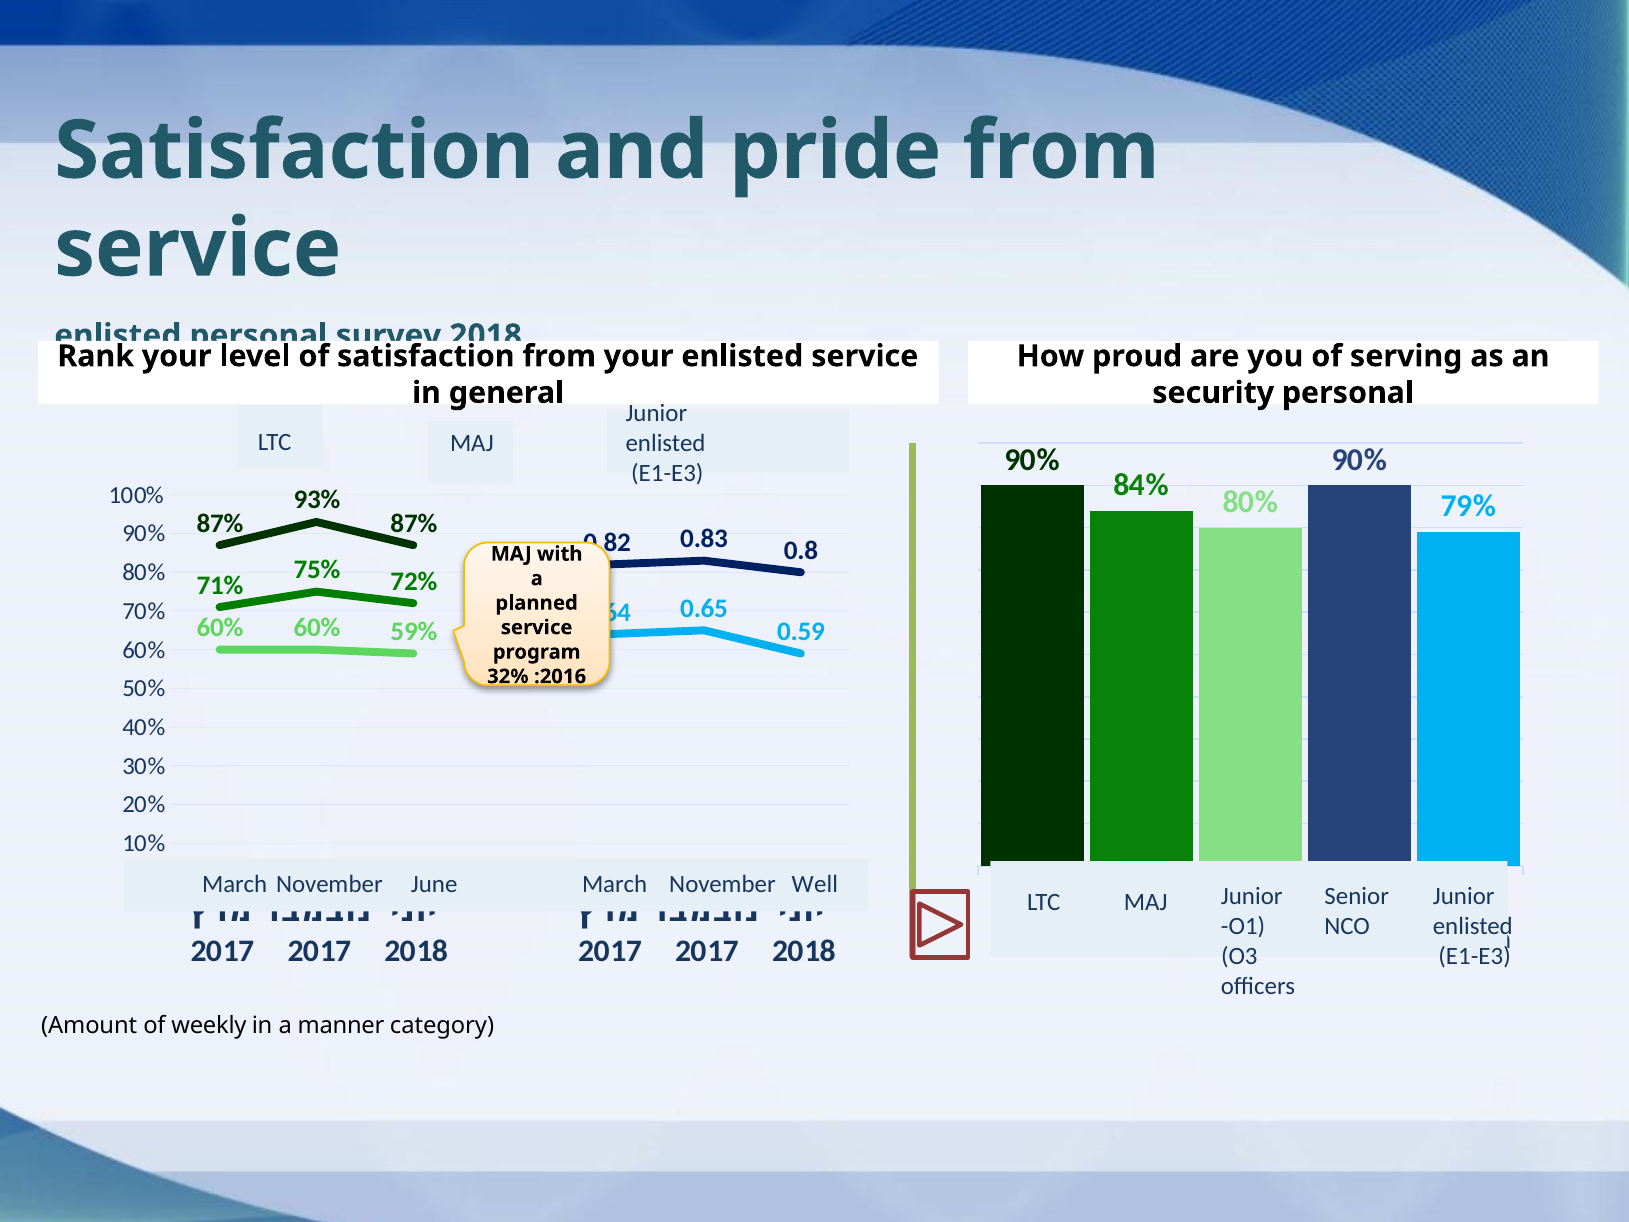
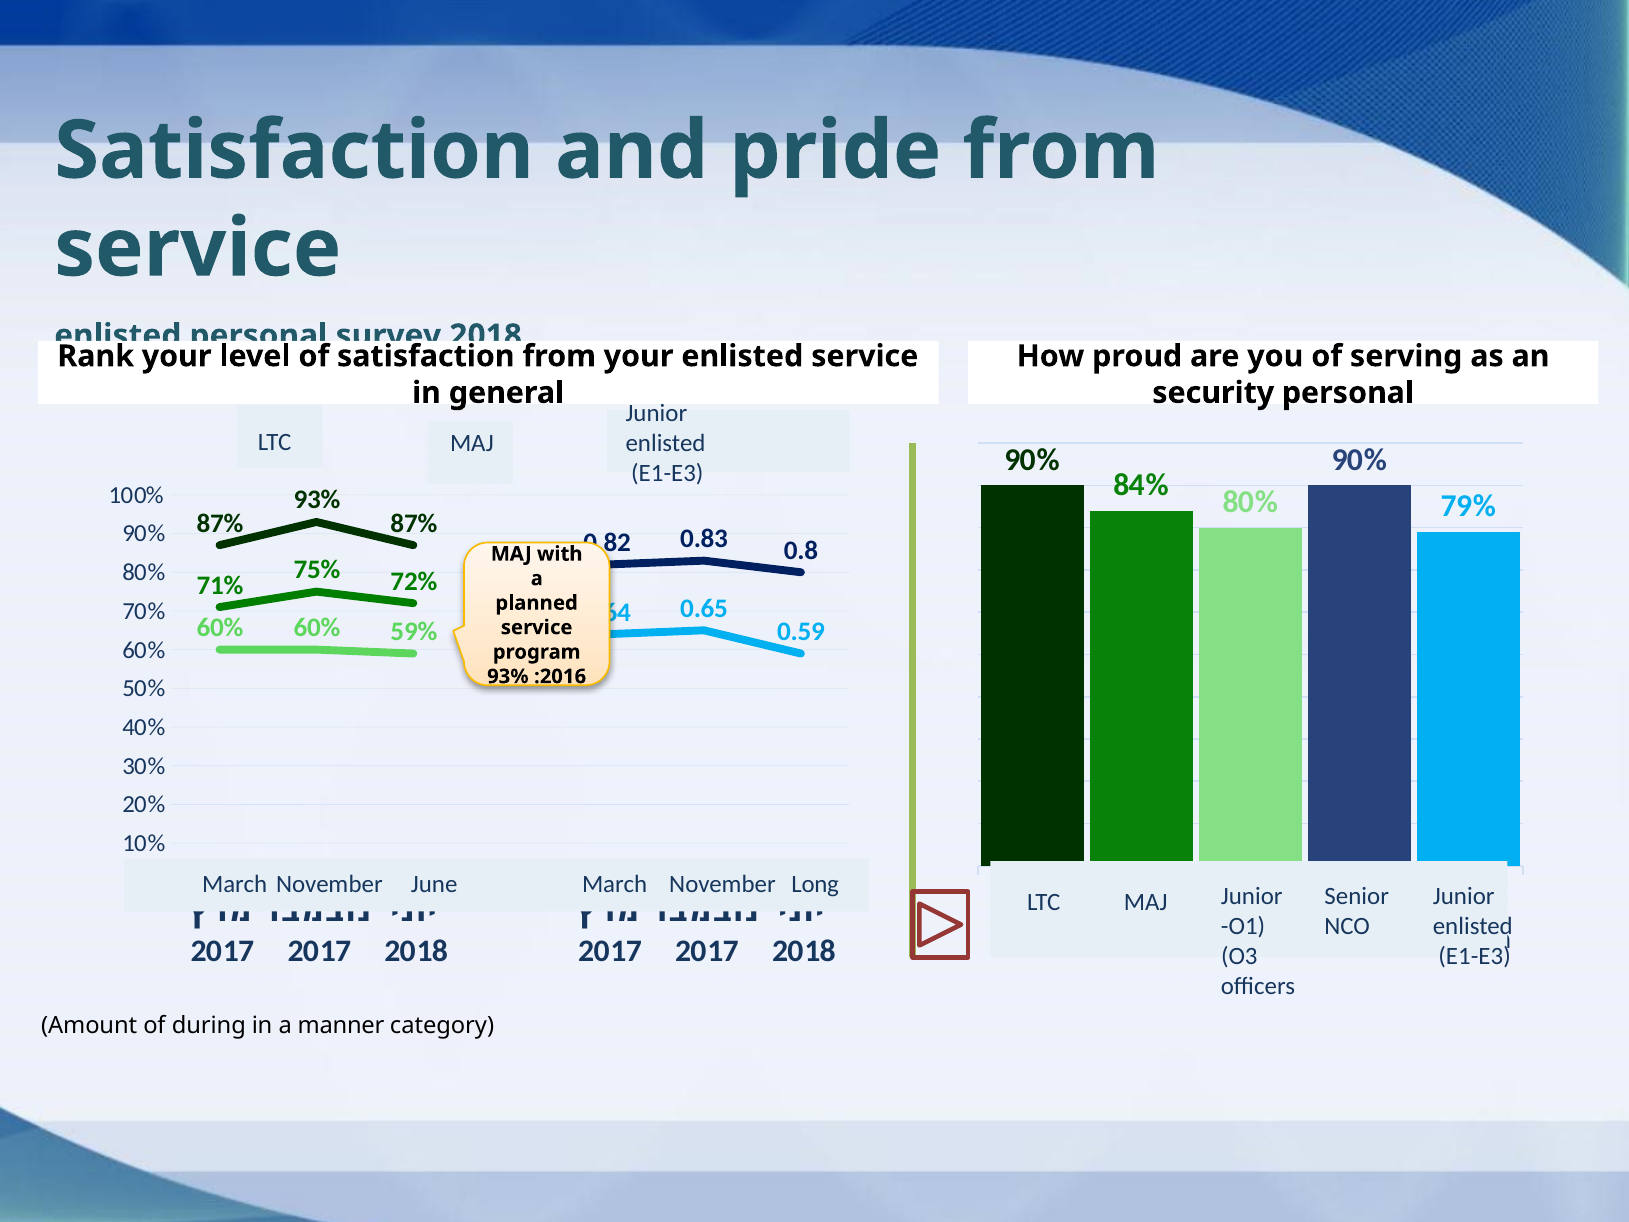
32%: 32% -> 93% (508, 676)
Well: Well -> Long (815, 884)
weekly: weekly -> during (209, 1026)
